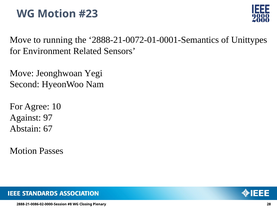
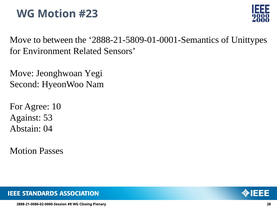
running: running -> between (58, 40)
2888-21-0072-01-0001-Semantics: 2888-21-0072-01-0001-Semantics -> 2888-21-5809-01-0001-Semantics (154, 40)
97: 97 -> 53 (48, 117)
67: 67 -> 04 (48, 129)
